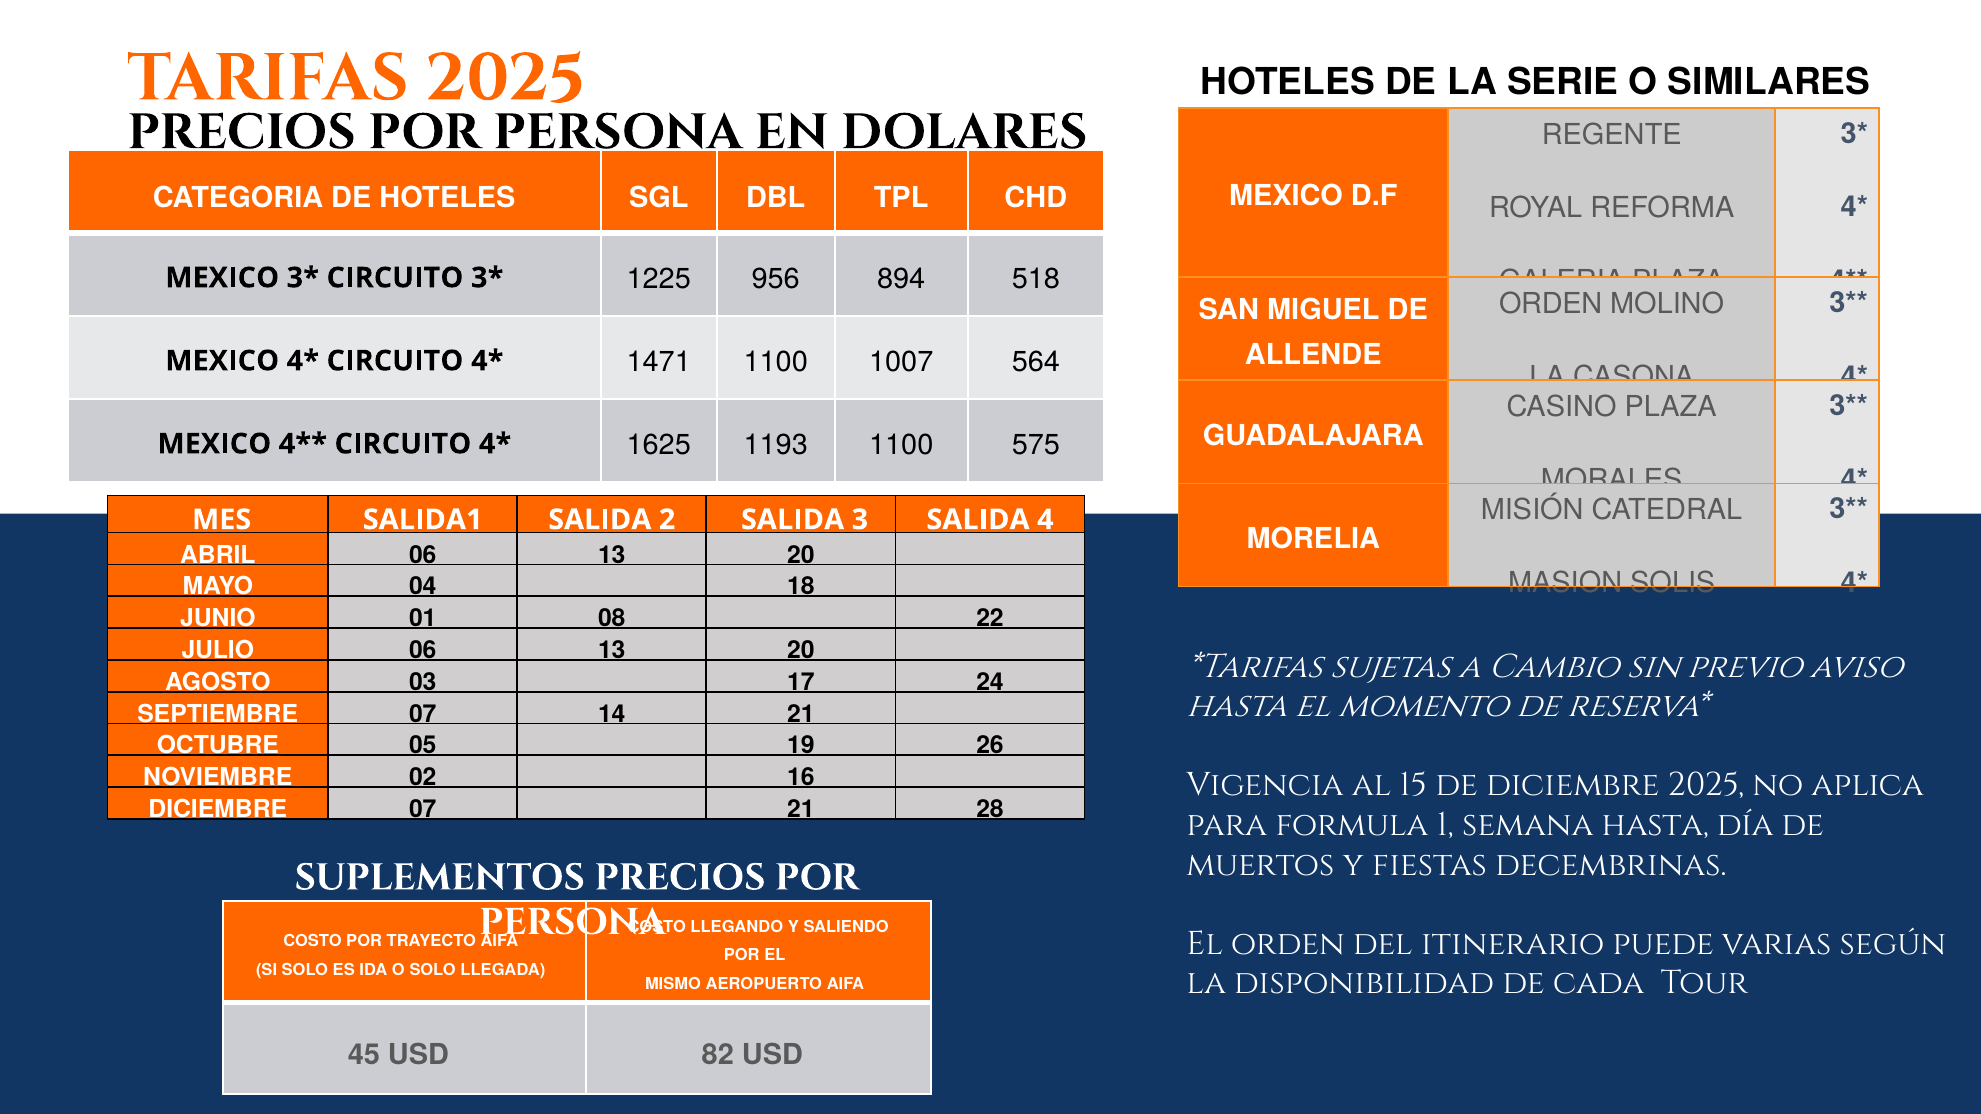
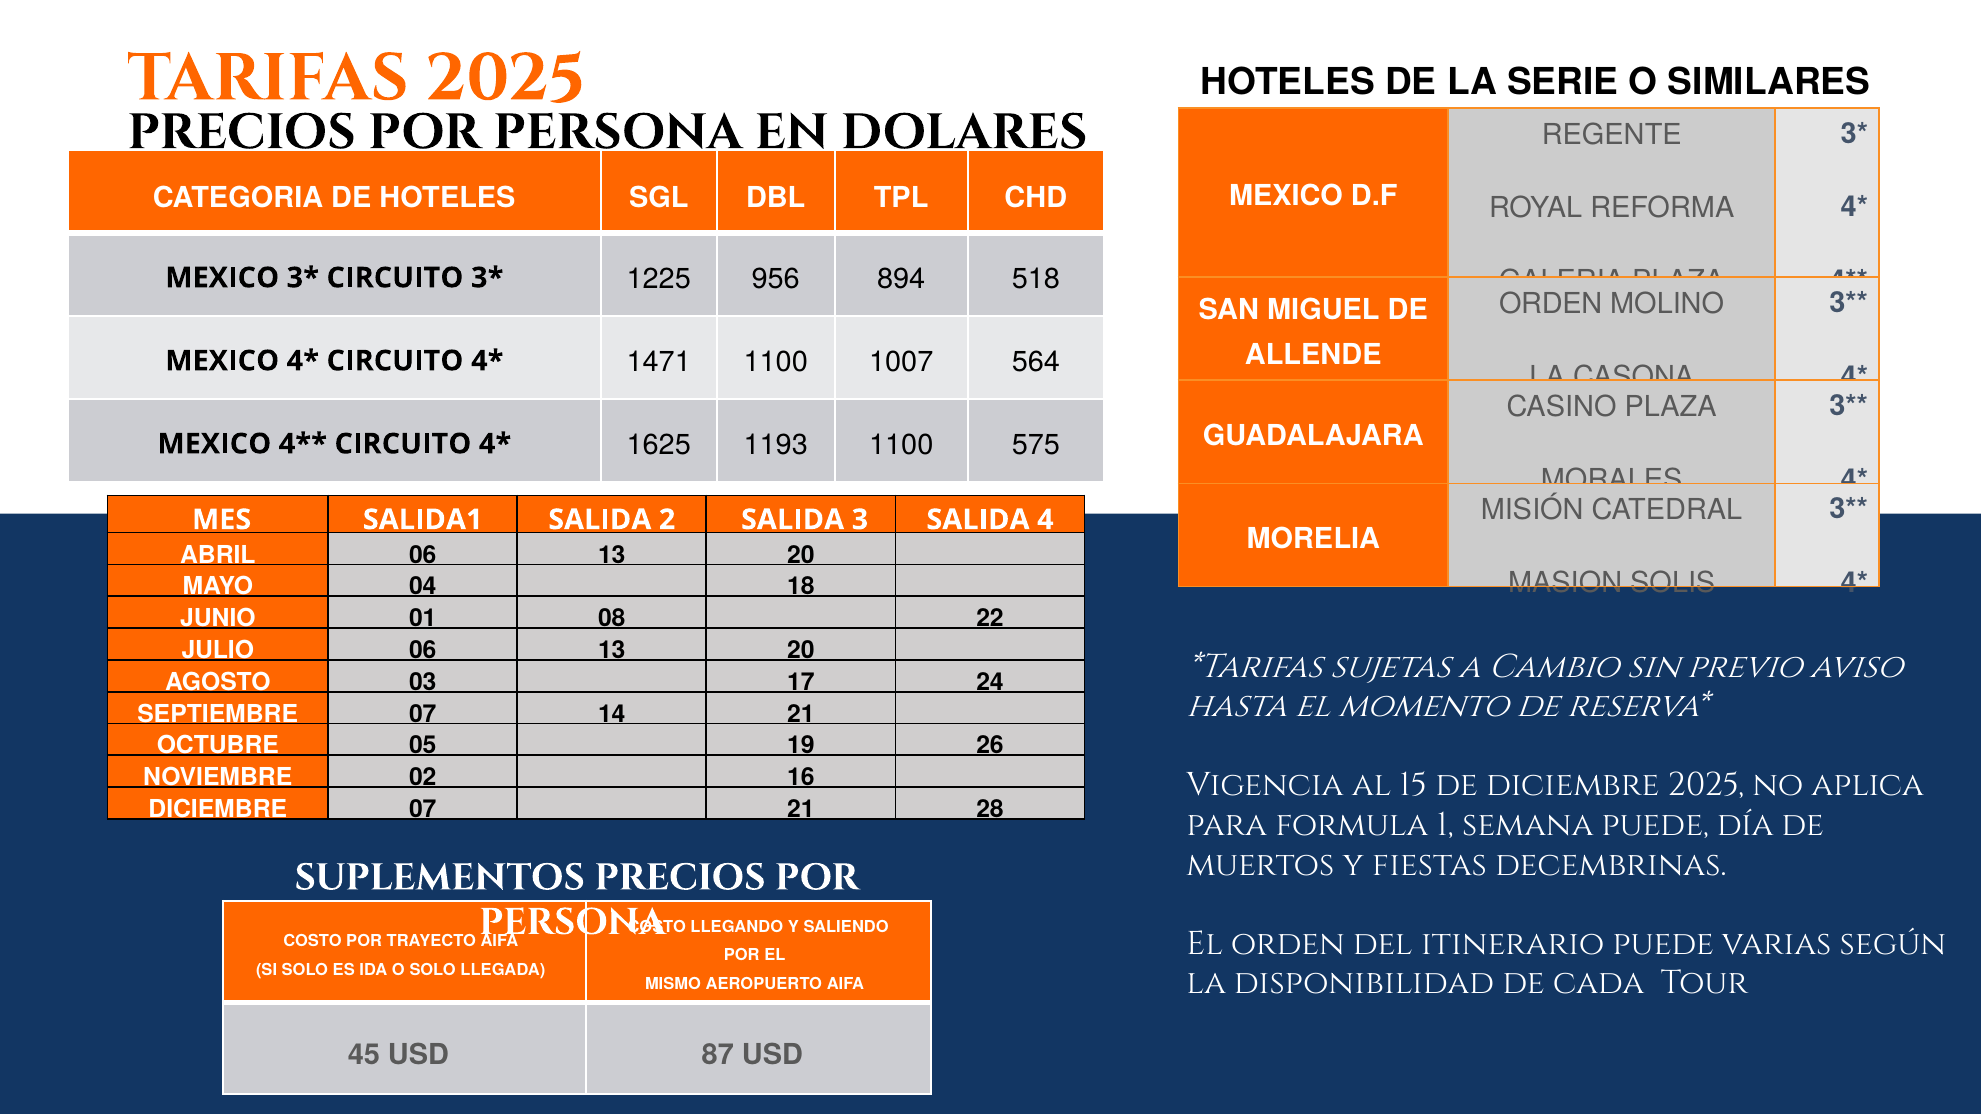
semana hasta: hasta -> puede (1655, 825)
82: 82 -> 87 (718, 1055)
